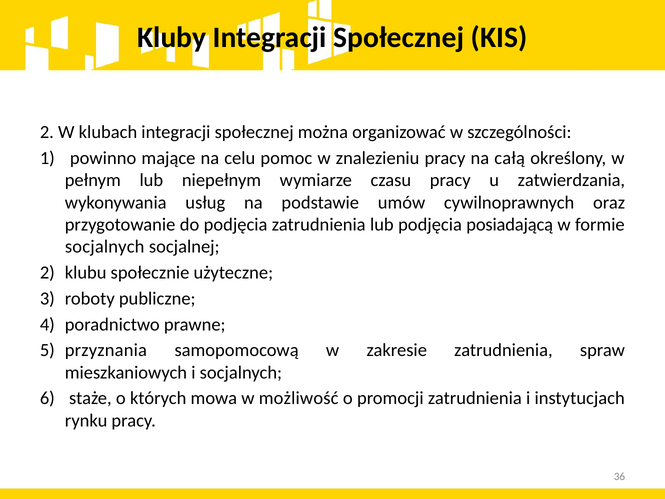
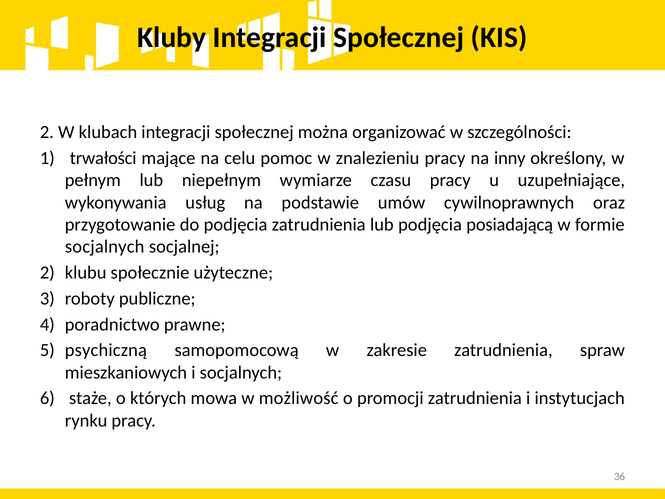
powinno: powinno -> trwałości (103, 158)
całą: całą -> inny (510, 158)
zatwierdzania: zatwierdzania -> uzupełniające (571, 180)
przyznania: przyznania -> psychiczną (106, 350)
